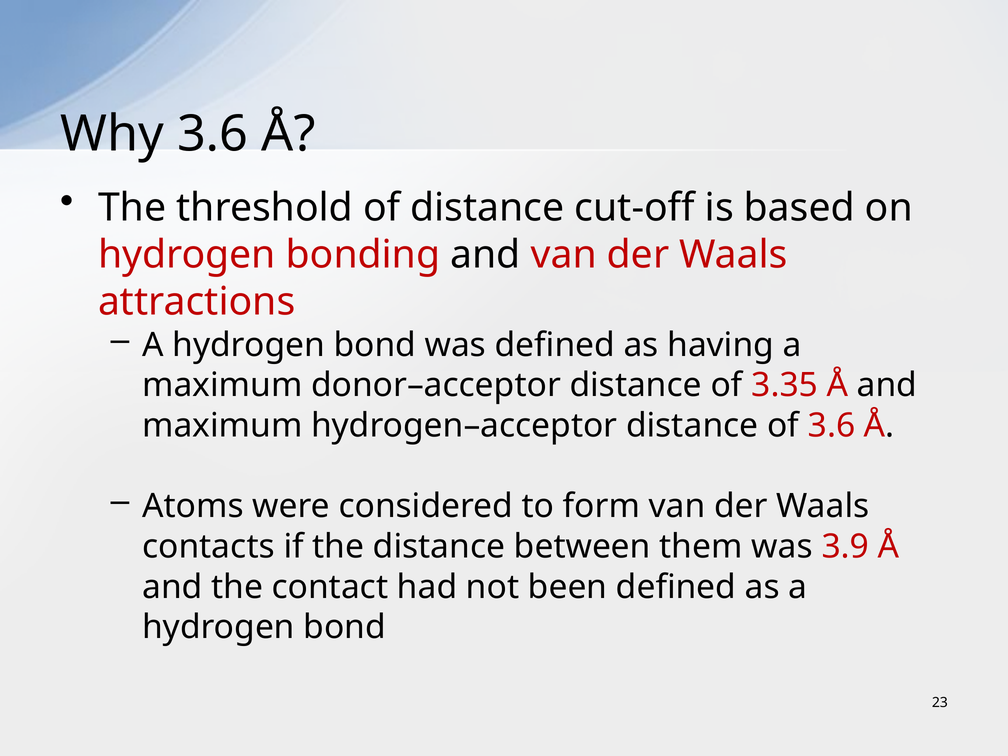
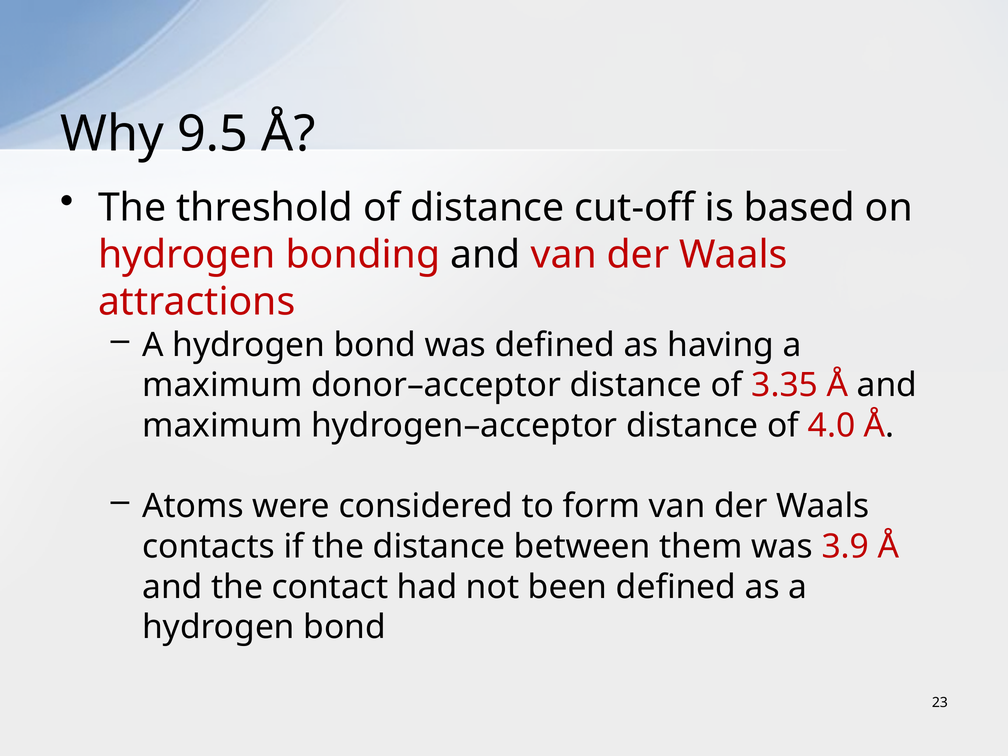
Why 3.6: 3.6 -> 9.5 (213, 134)
of 3.6: 3.6 -> 4.0 (832, 426)
